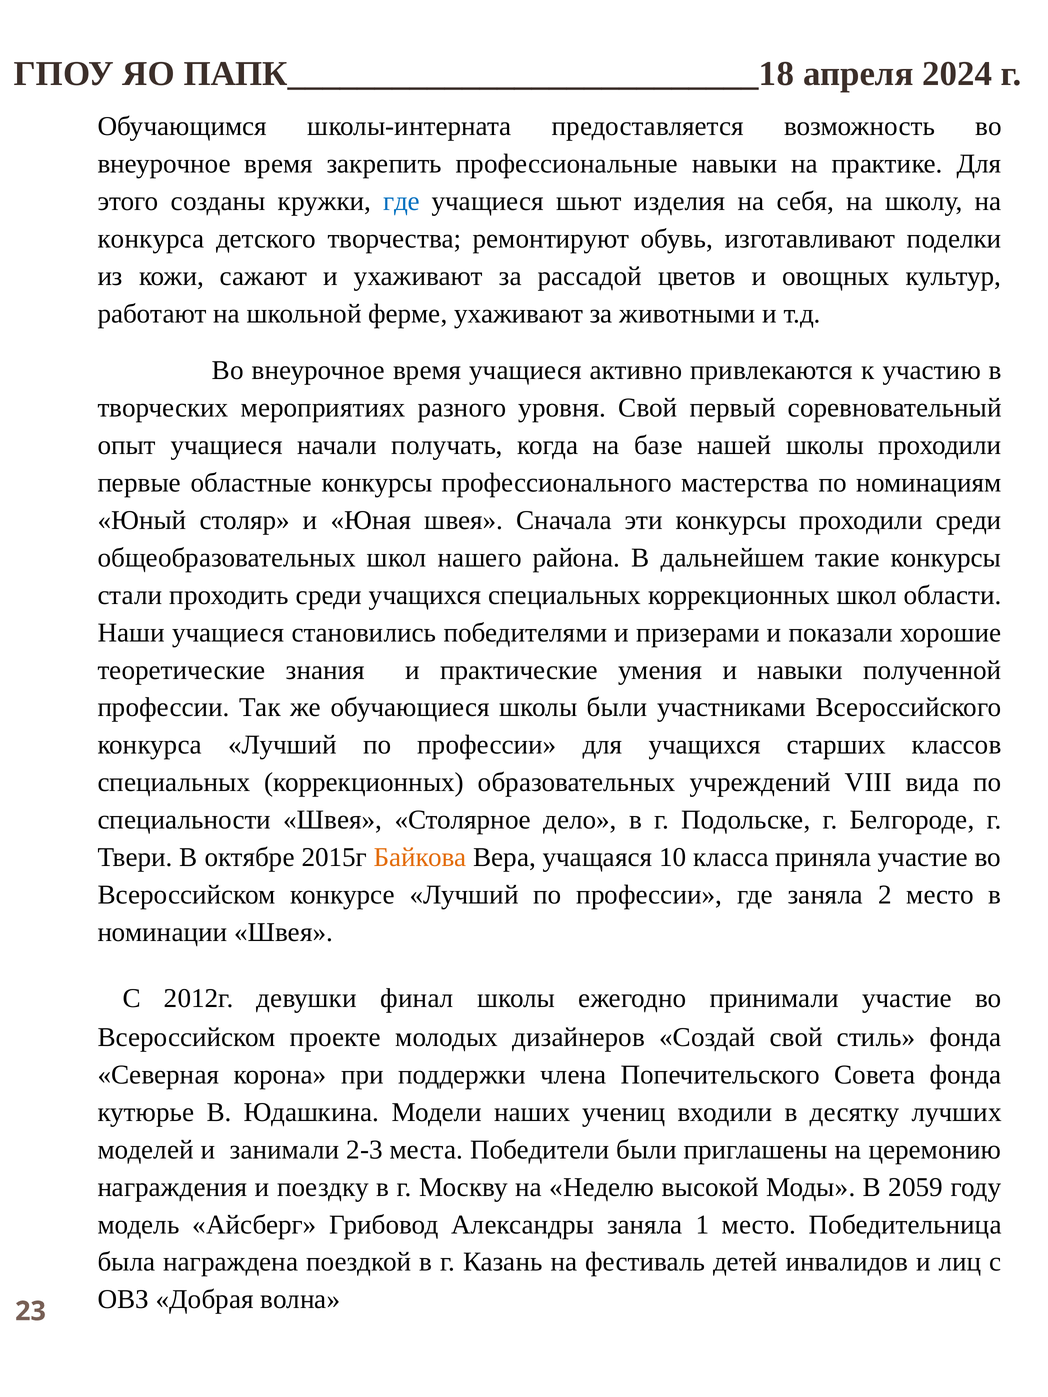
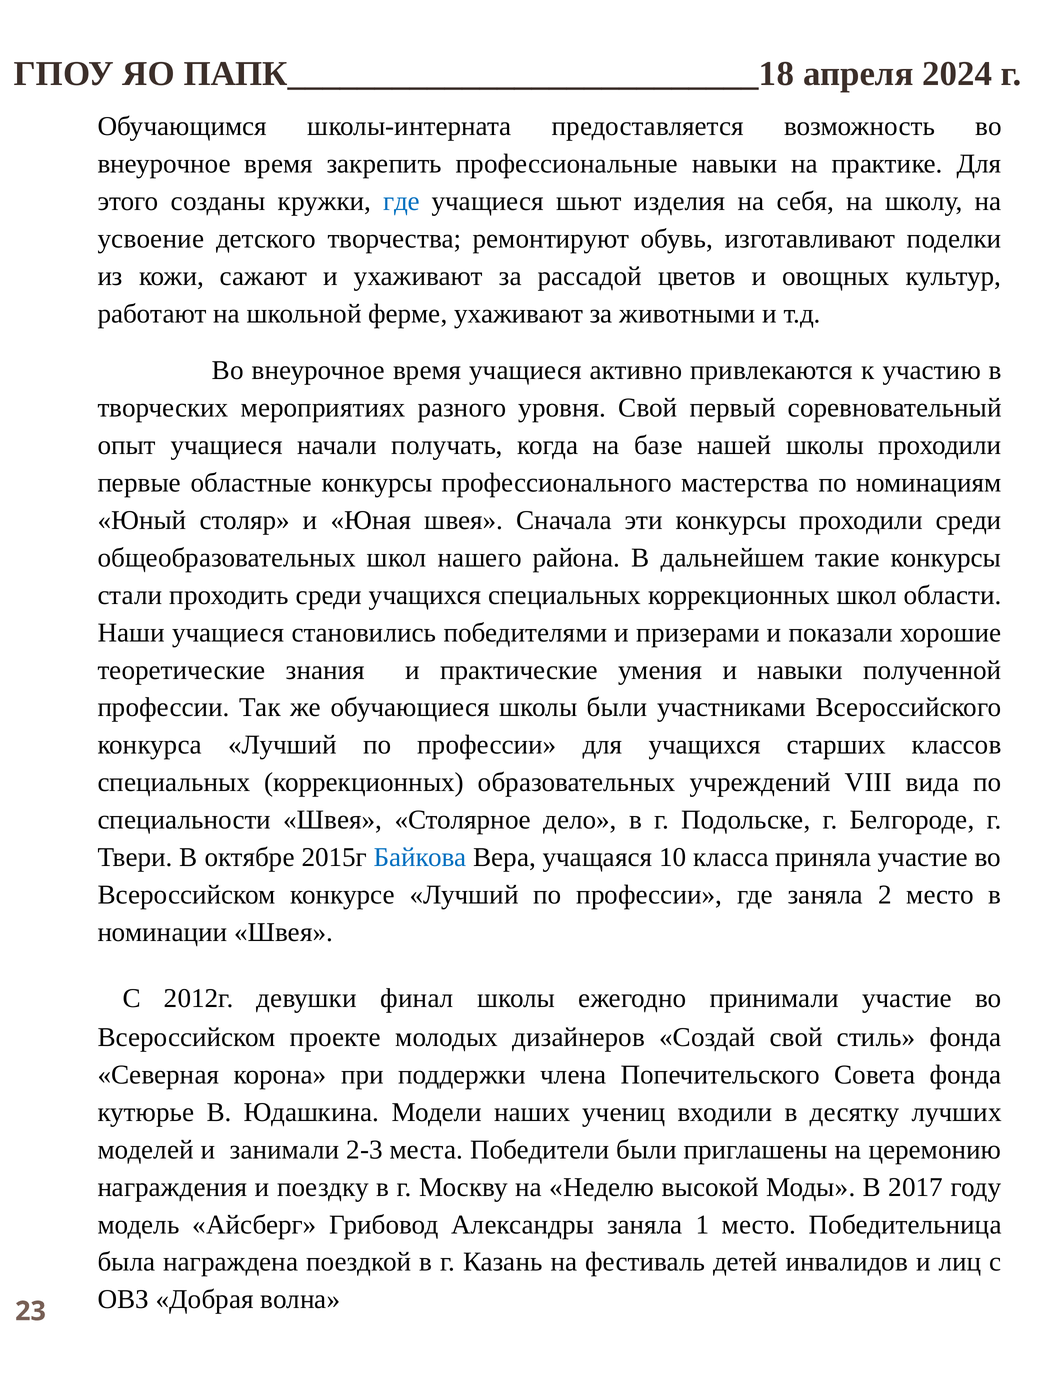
конкурса: конкурса -> усвоение (151, 239)
Байкова colour: orange -> blue (420, 858)
2059: 2059 -> 2017 (916, 1187)
